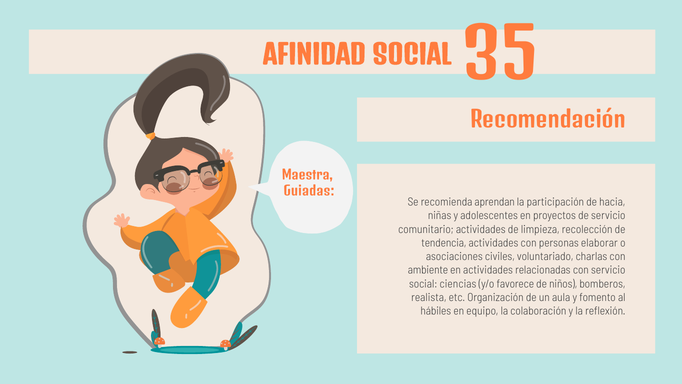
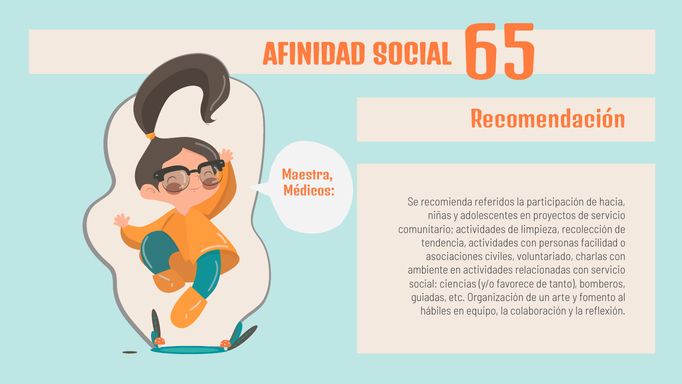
35: 35 -> 65 (500, 57)
Guiadas: Guiadas -> Médicos (309, 191)
aprendan: aprendan -> referidos (495, 202)
elaborar: elaborar -> facilidad (599, 243)
niños: niños -> tanto (563, 284)
realista: realista -> guiadas (429, 297)
aula: aula -> arte (561, 297)
